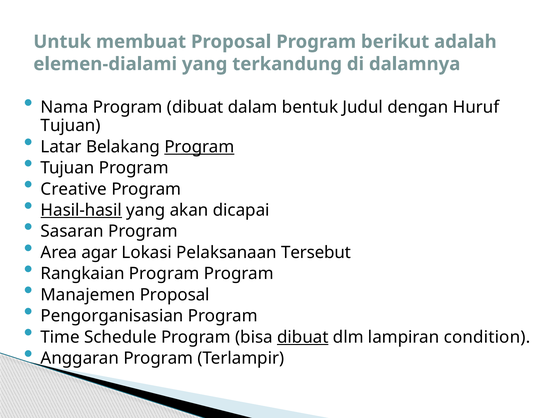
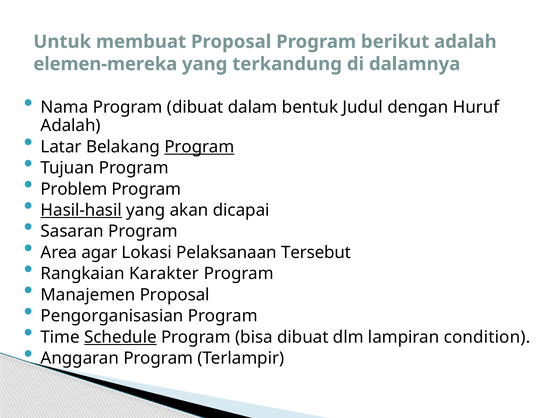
elemen-dialami: elemen-dialami -> elemen-mereka (105, 64)
Tujuan: Tujuan -> Adalah (71, 126)
Creative: Creative -> Problem (74, 189)
Rangkaian Program: Program -> Karakter (164, 274)
Schedule underline: none -> present (120, 337)
dibuat underline: present -> none (303, 337)
